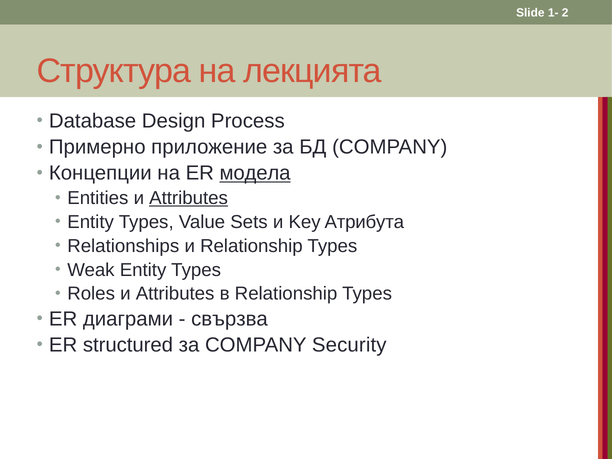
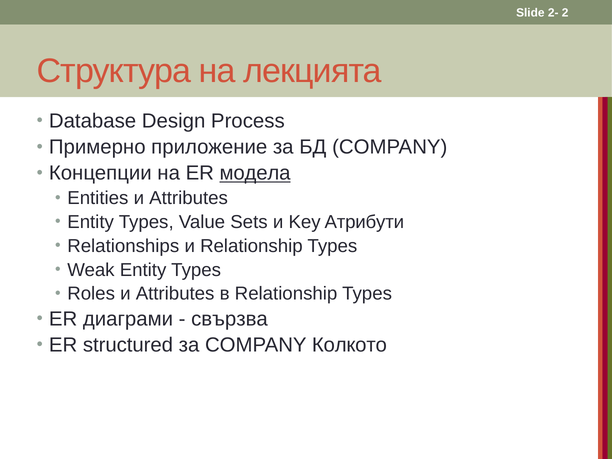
1-: 1- -> 2- (553, 13)
Attributes underline: present -> none (189, 198)
Атрибута: Атрибута -> Атрибути (364, 222)
Security: Security -> Колкото (349, 345)
